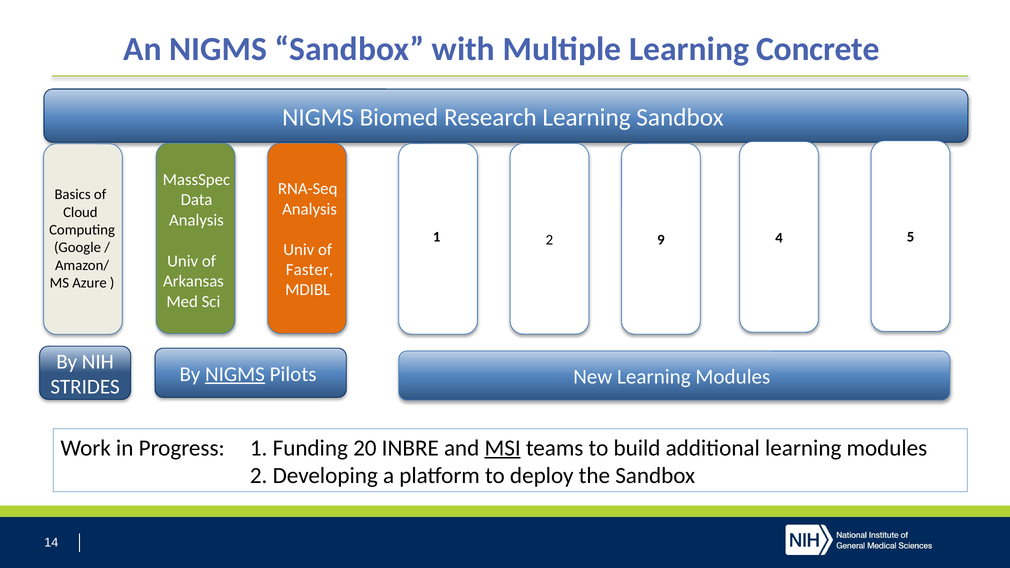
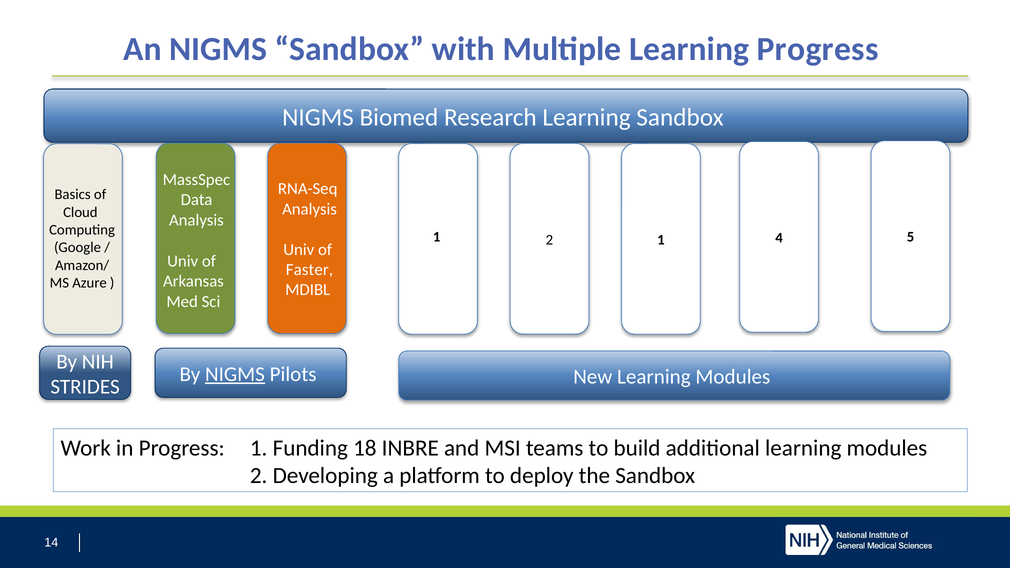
Learning Concrete: Concrete -> Progress (818, 49)
2 9: 9 -> 1 (661, 240)
20: 20 -> 18 (365, 448)
MSI underline: present -> none (503, 448)
